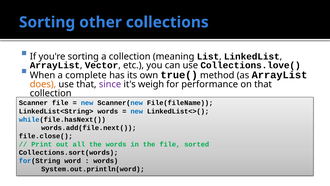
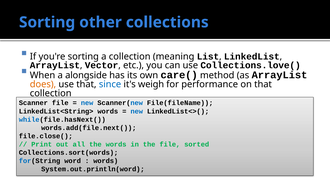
complete: complete -> alongside (86, 75)
true(: true( -> care( (179, 75)
since colour: purple -> blue (110, 84)
